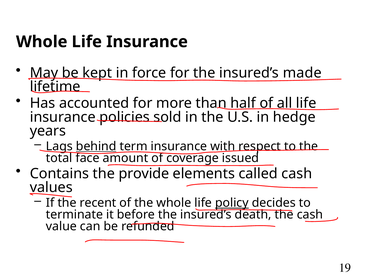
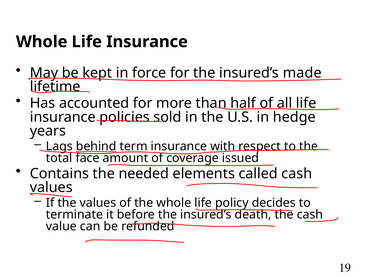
provide: provide -> needed (144, 173)
the recent: recent -> values (98, 203)
policy underline: present -> none (232, 203)
